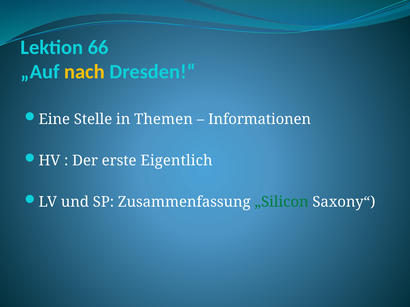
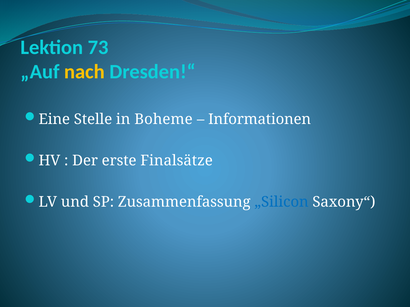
66: 66 -> 73 (98, 47)
Themen: Themen -> Boheme (164, 119)
Eigentlich: Eigentlich -> Finalsätze (177, 161)
„Silicon colour: green -> blue (282, 202)
